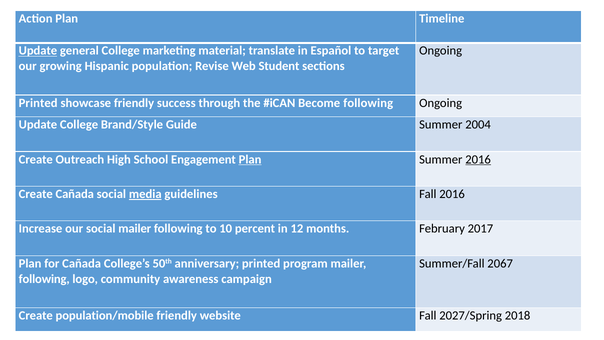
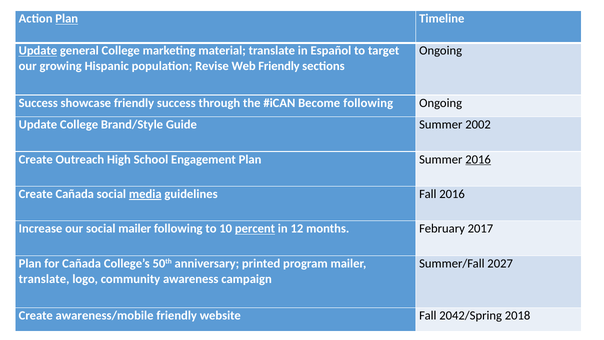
Plan underline: none -> present (67, 19)
Web Student: Student -> Friendly (279, 66)
Printed: Printed -> Success (38, 103)
2004: 2004 -> 2002 (478, 125)
Plan underline: present -> none (250, 159)
percent underline: none -> present (255, 229)
2067: 2067 -> 2027 (500, 263)
following: following -> translate (44, 279)
population/mobile: population/mobile -> awareness/mobile (105, 315)
2027/Spring: 2027/Spring -> 2042/Spring (471, 315)
